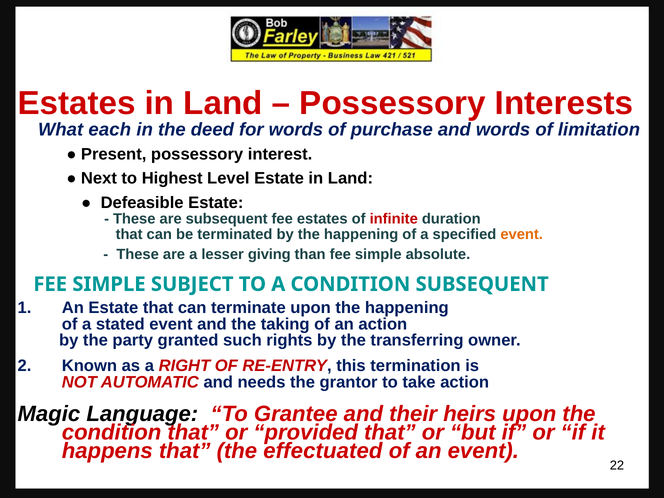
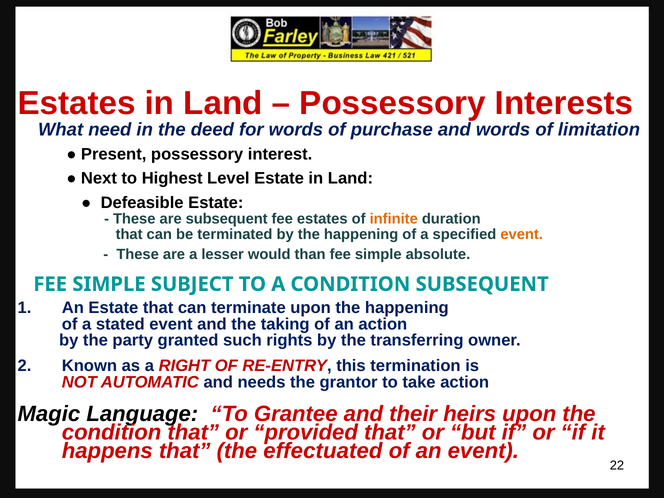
each: each -> need (110, 130)
infinite colour: red -> orange (394, 219)
giving: giving -> would (269, 254)
